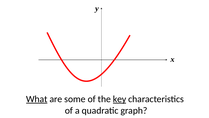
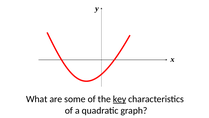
What underline: present -> none (37, 99)
